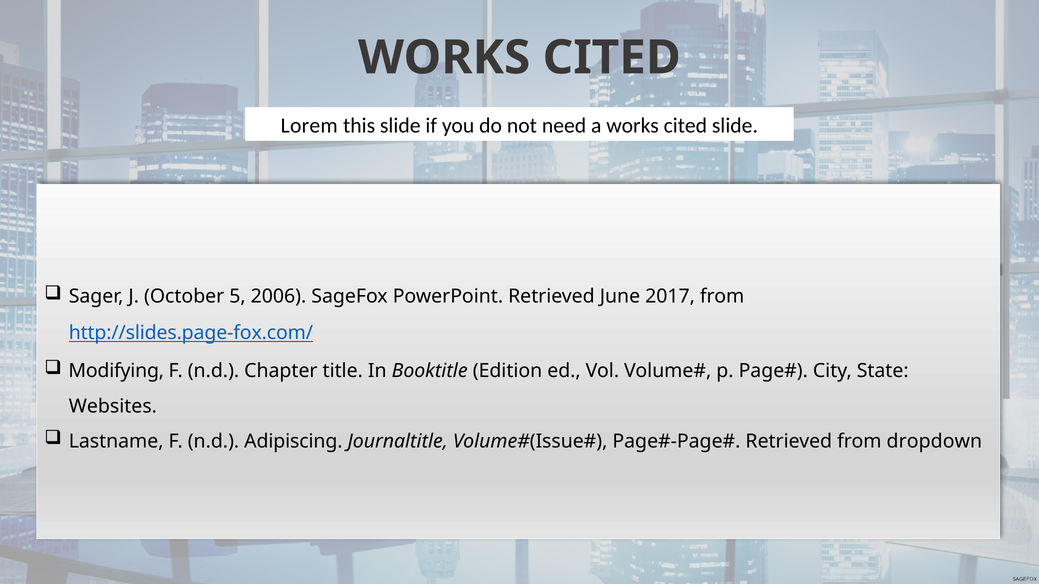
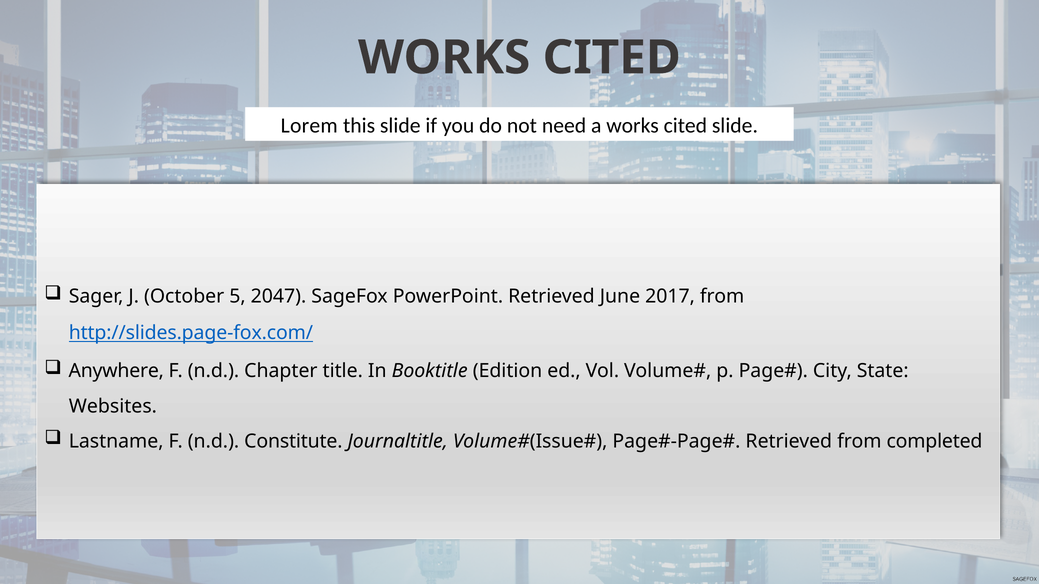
2006: 2006 -> 2047 (279, 297)
Modifying: Modifying -> Anywhere (116, 371)
Adipiscing: Adipiscing -> Constitute (293, 441)
dropdown: dropdown -> completed (934, 441)
